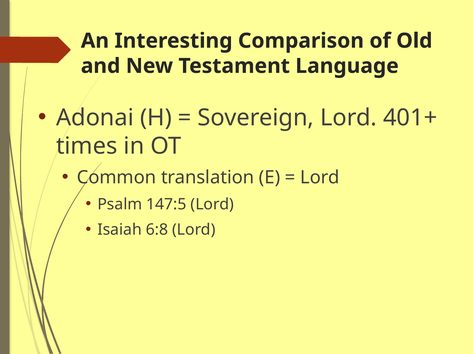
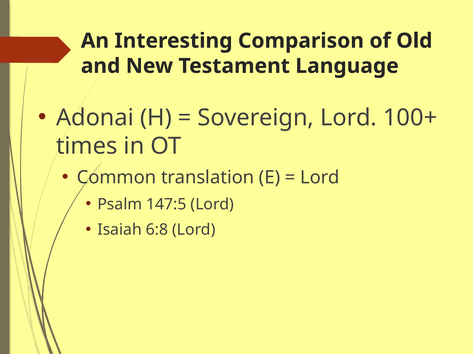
401+: 401+ -> 100+ (410, 118)
